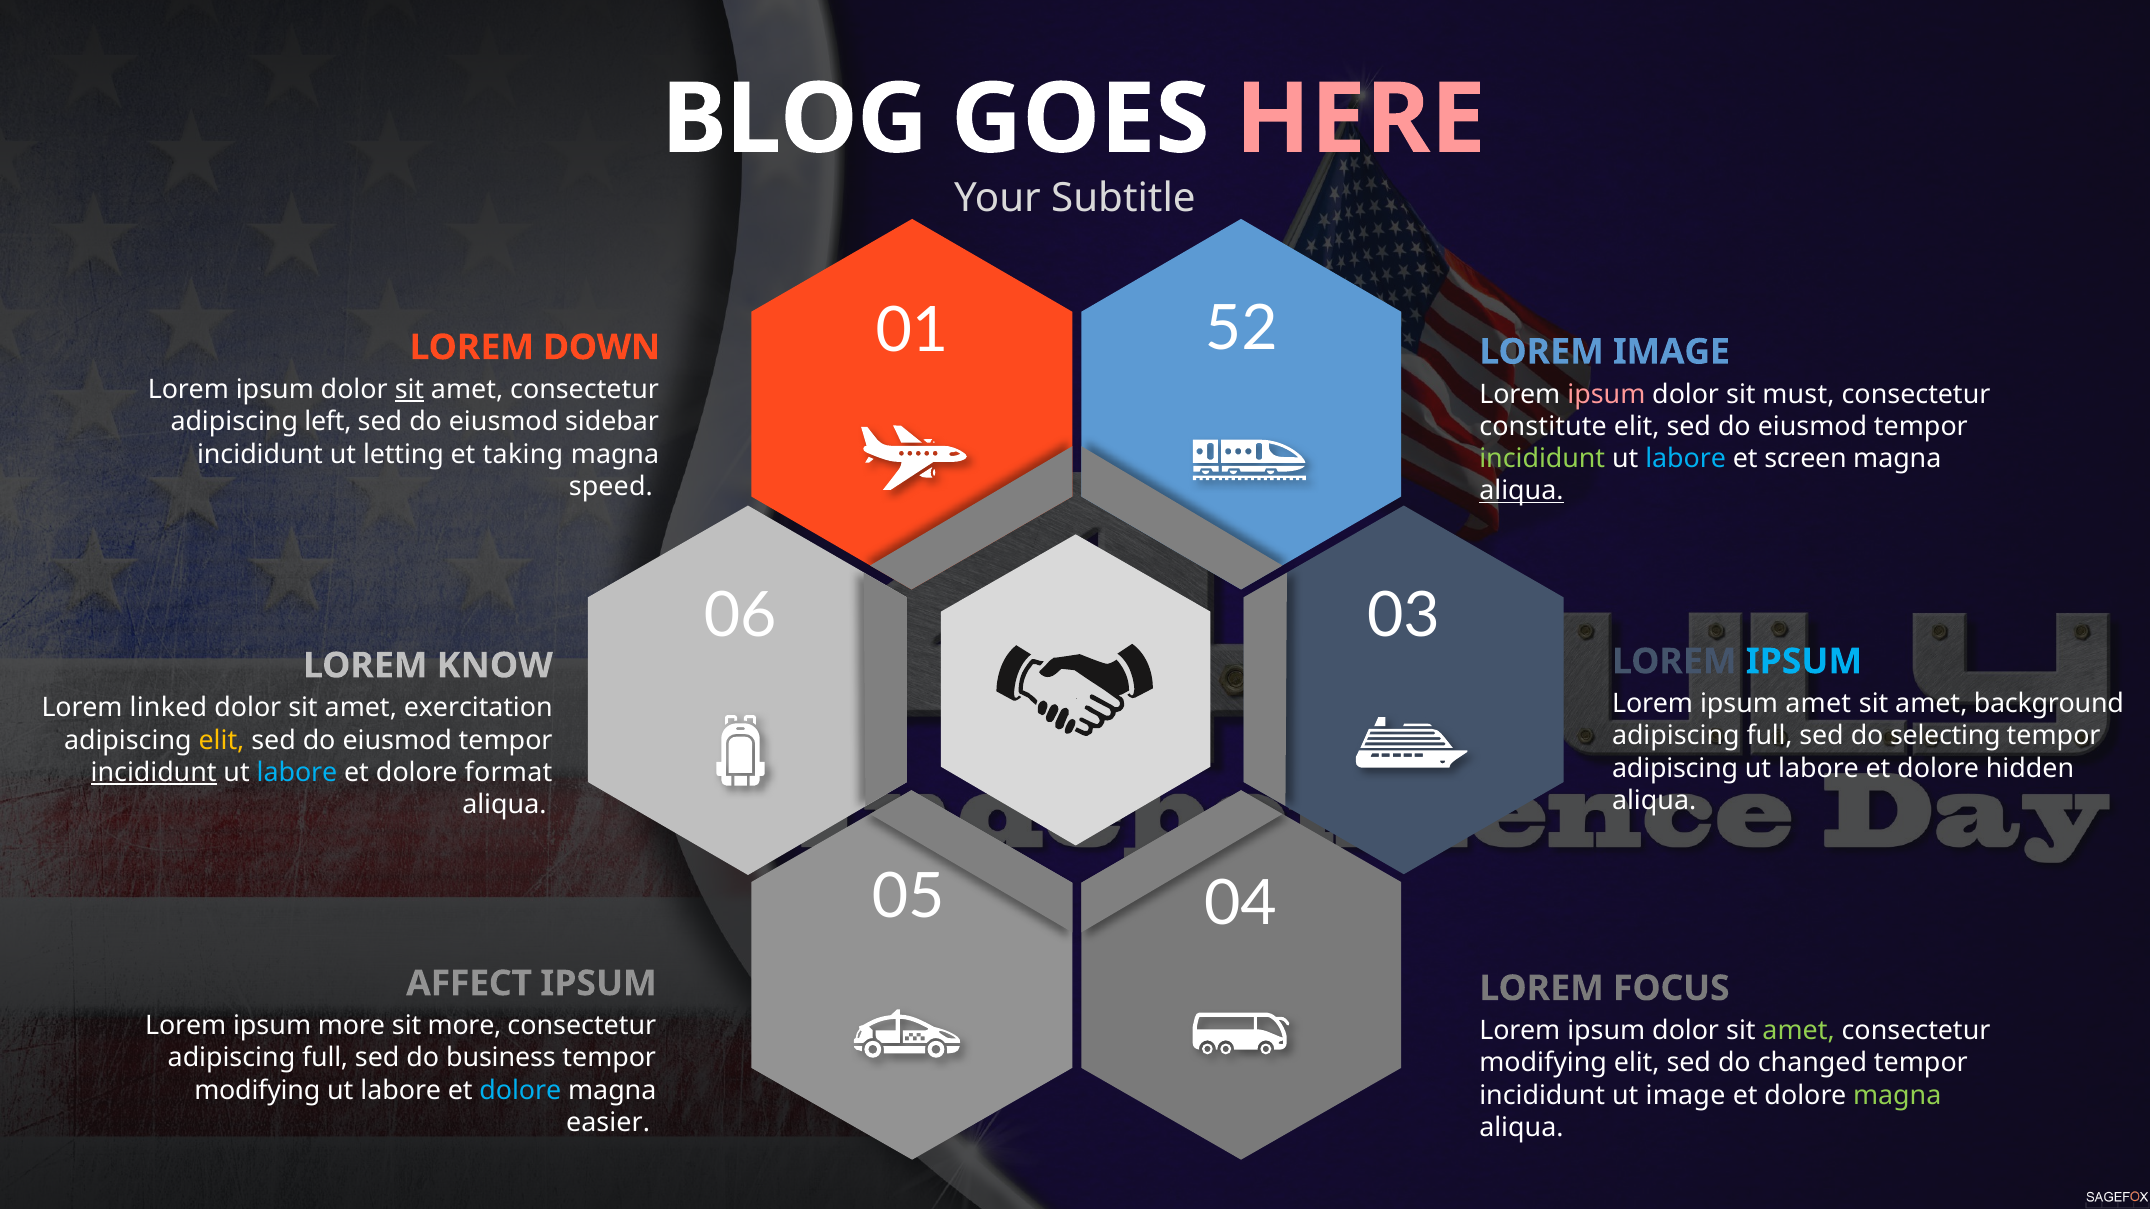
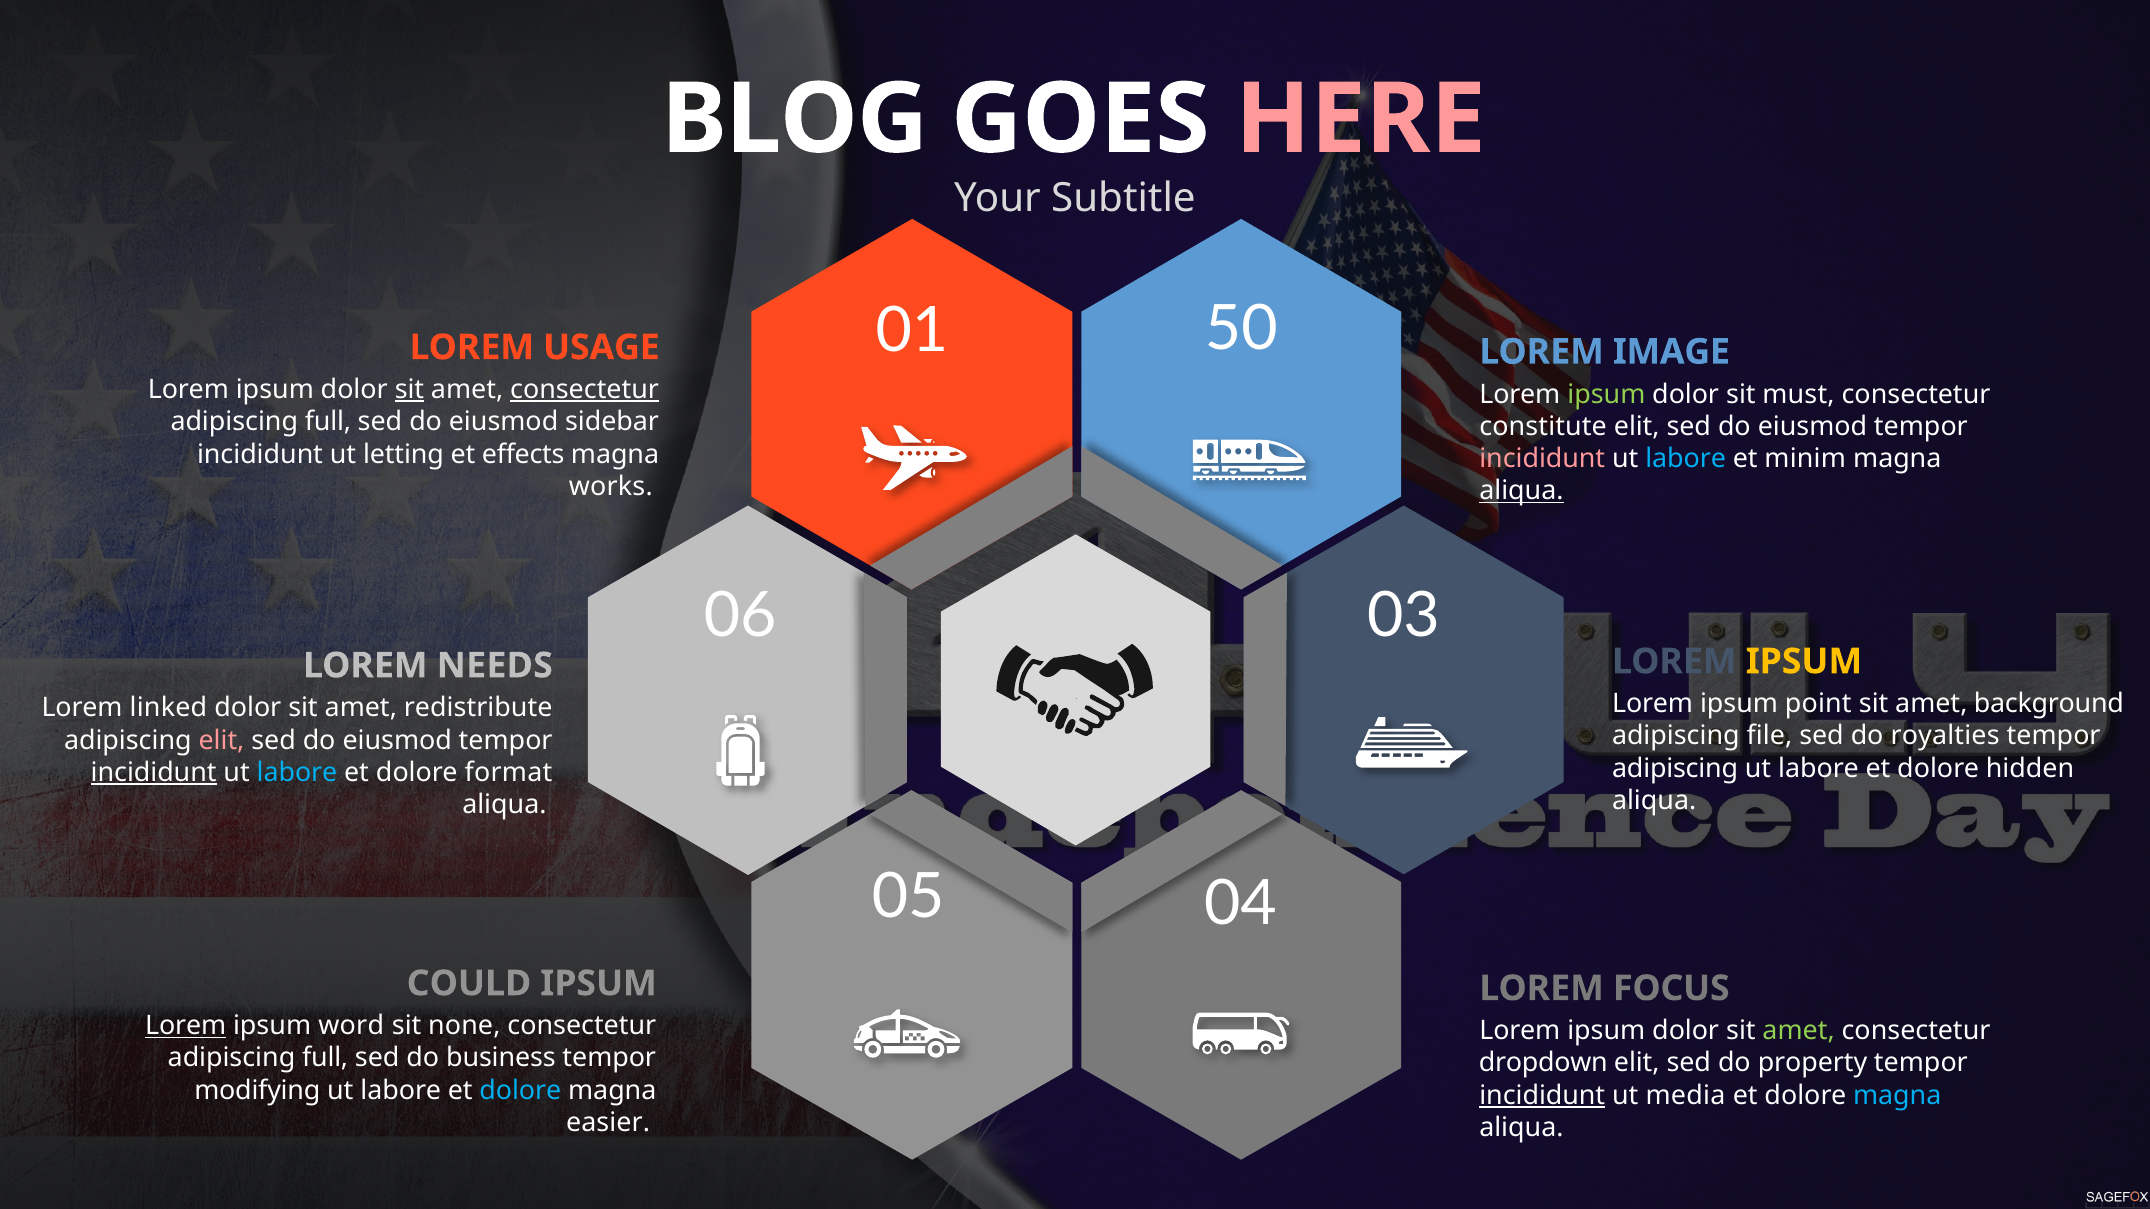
52: 52 -> 50 (1241, 329)
DOWN: DOWN -> USAGE (601, 348)
consectetur underline: none -> present (585, 390)
ipsum colour: pink -> light green (1606, 394)
left: left -> full (328, 422)
taking: taking -> effects (523, 454)
incididunt colour: light green -> pink (1542, 459)
screen: screen -> minim (1805, 459)
speed: speed -> works (611, 487)
IPSUM colour: light blue -> yellow (1804, 662)
KNOW: KNOW -> NEEDS (495, 666)
ipsum amet: amet -> point (1818, 704)
exercitation: exercitation -> redistribute (478, 708)
full: full -> file (1769, 736)
selecting: selecting -> royalties (1945, 736)
elit colour: yellow -> pink (221, 740)
AFFECT: AFFECT -> COULD (469, 984)
Lorem underline: none -> present (186, 1026)
ipsum more: more -> word (351, 1026)
sit more: more -> none (464, 1026)
modifying: modifying -> dropdown (1543, 1063)
changed: changed -> property (1813, 1063)
incididunt underline: none -> present (1542, 1095)
ut image: image -> media (1685, 1095)
magna colour: light green -> light blue (1897, 1095)
